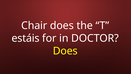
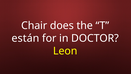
estáis: estáis -> están (25, 38)
Does: Does -> Leon (65, 51)
